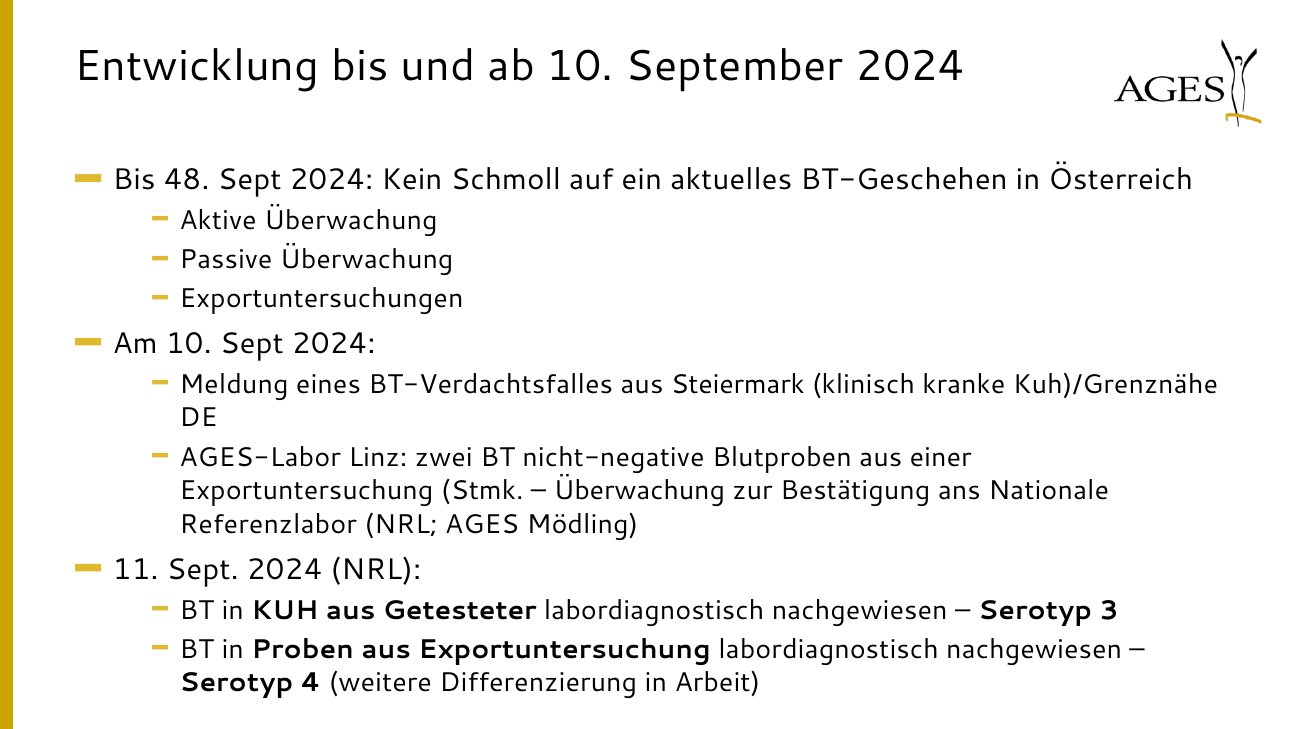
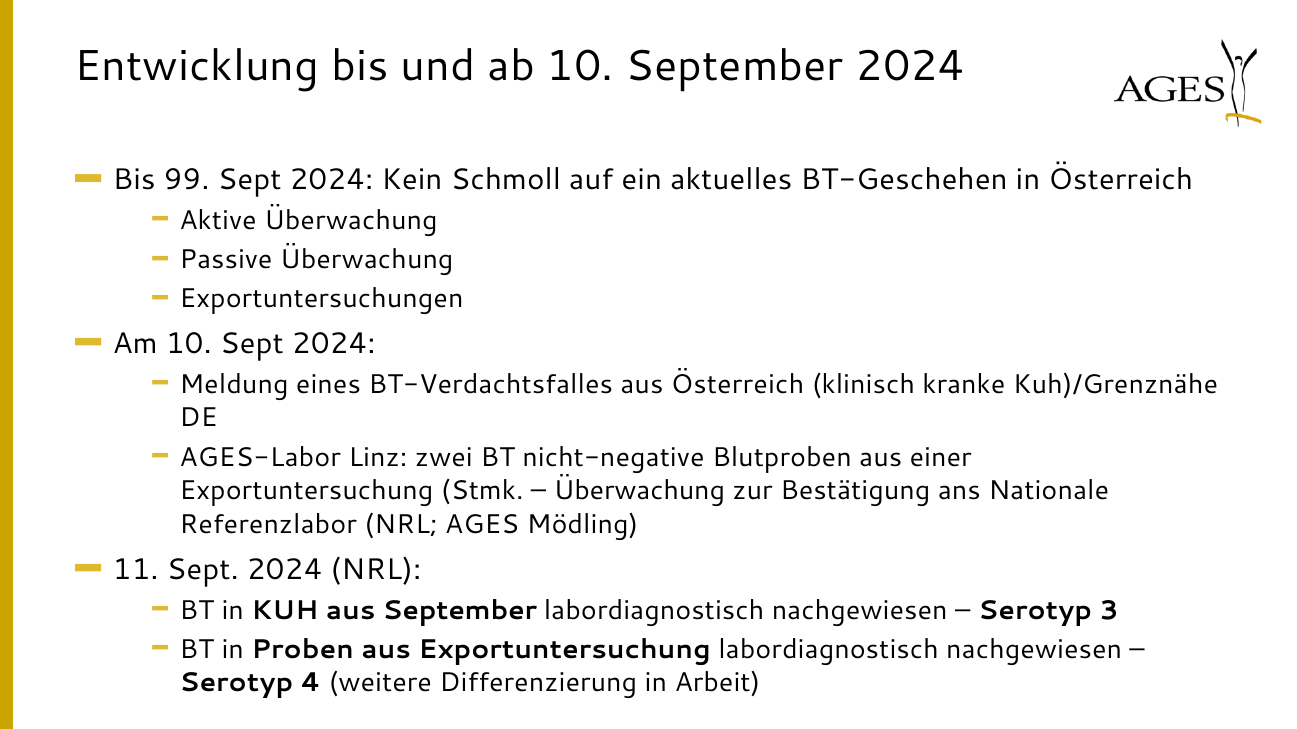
48: 48 -> 99 (187, 180)
aus Steiermark: Steiermark -> Österreich (738, 385)
aus Getesteter: Getesteter -> September (460, 611)
